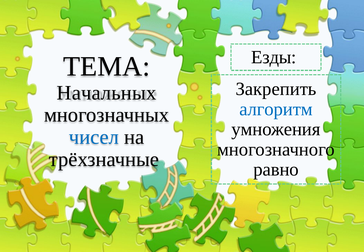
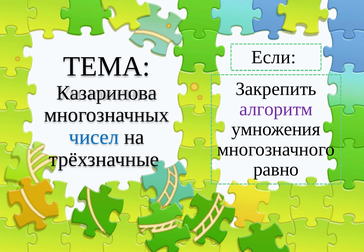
Езды: Езды -> Если (274, 57)
Начальных: Начальных -> Казаринова (107, 93)
алгоритм colour: blue -> purple (276, 109)
